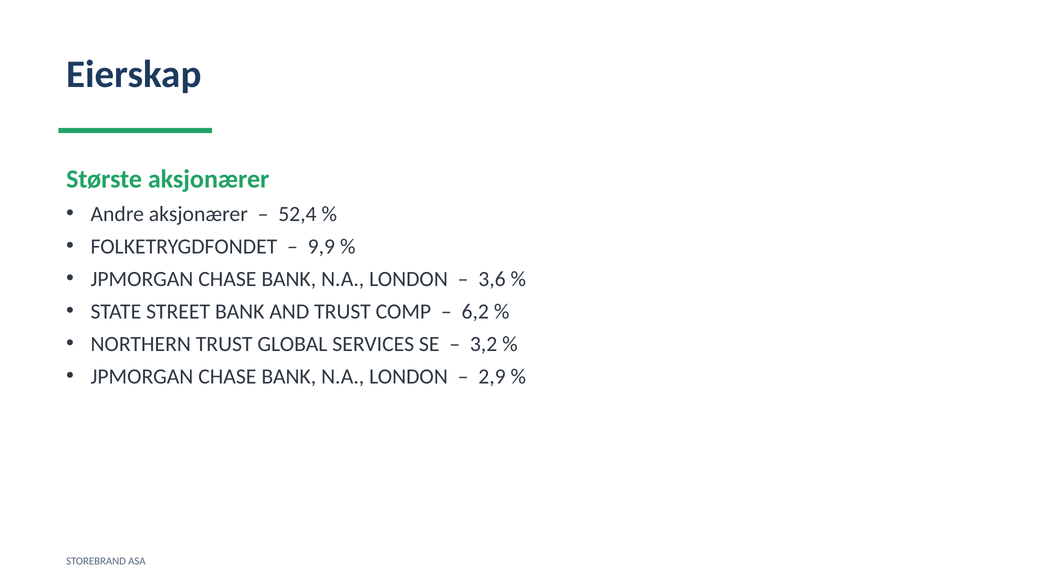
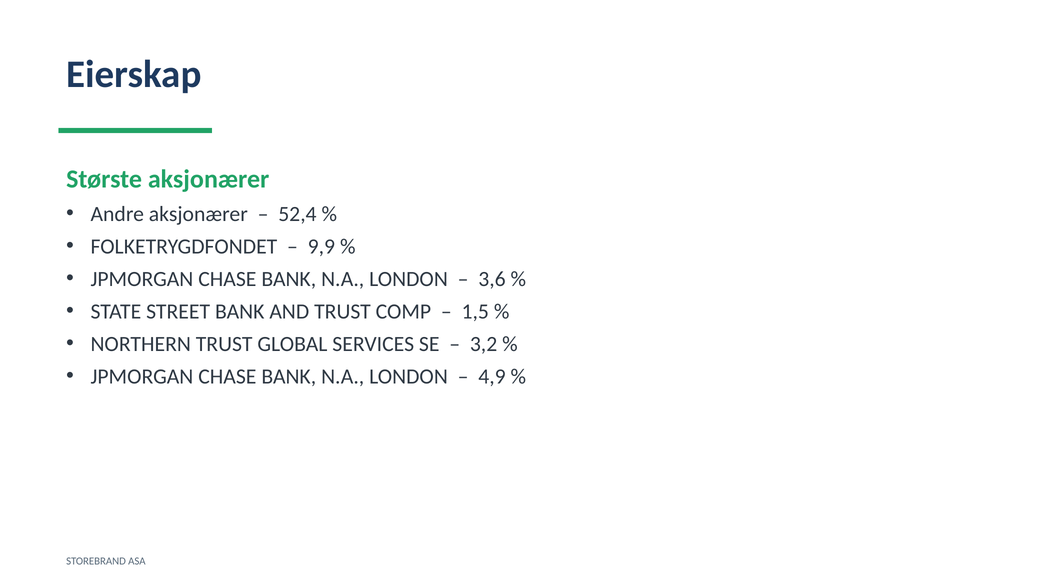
6,2: 6,2 -> 1,5 (475, 311)
2,9: 2,9 -> 4,9 (492, 376)
